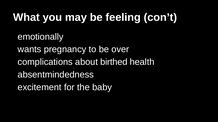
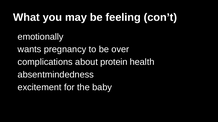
birthed: birthed -> protein (114, 62)
